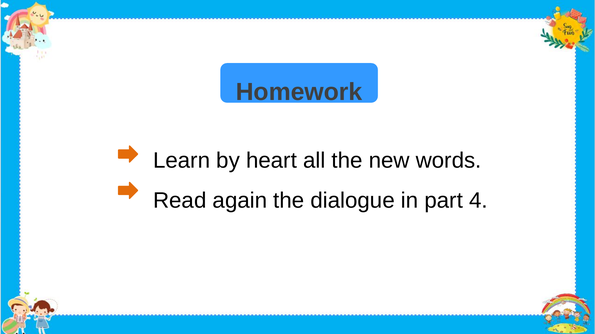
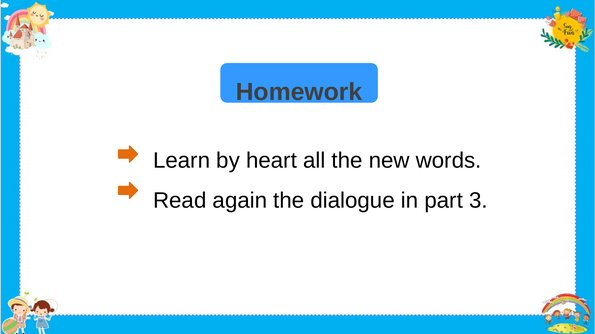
4: 4 -> 3 (478, 201)
